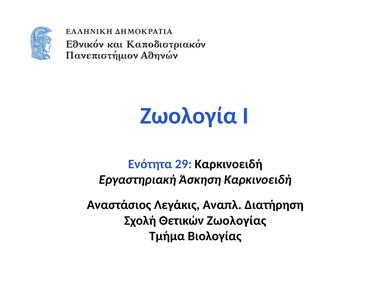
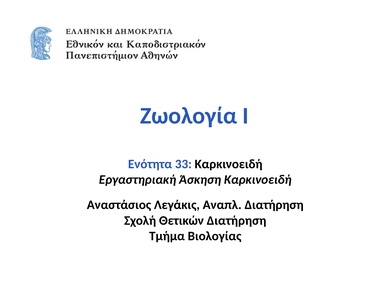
29: 29 -> 33 (183, 164)
Θετικών Ζωολογίας: Ζωολογίας -> Διατήρηση (237, 220)
